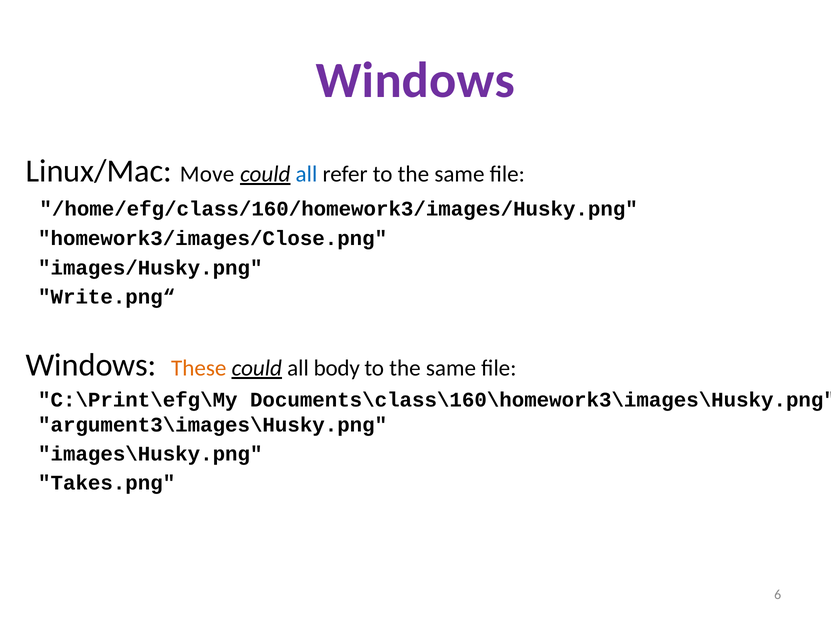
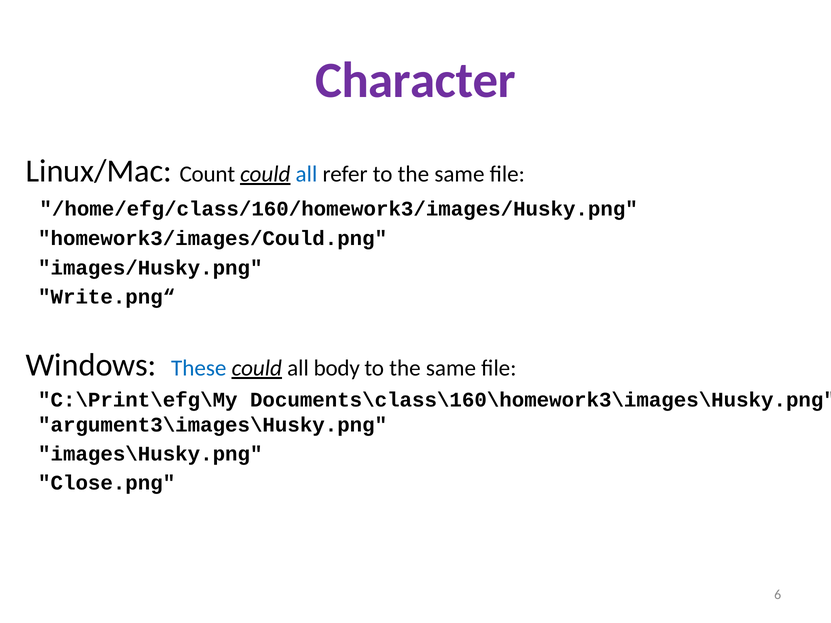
Windows: Windows -> Character (416, 80)
Move: Move -> Count (207, 174)
homework3/images/Close.png: homework3/images/Close.png -> homework3/images/Could.png (213, 239)
These colour: orange -> blue (199, 368)
Takes.png: Takes.png -> Close.png (107, 483)
